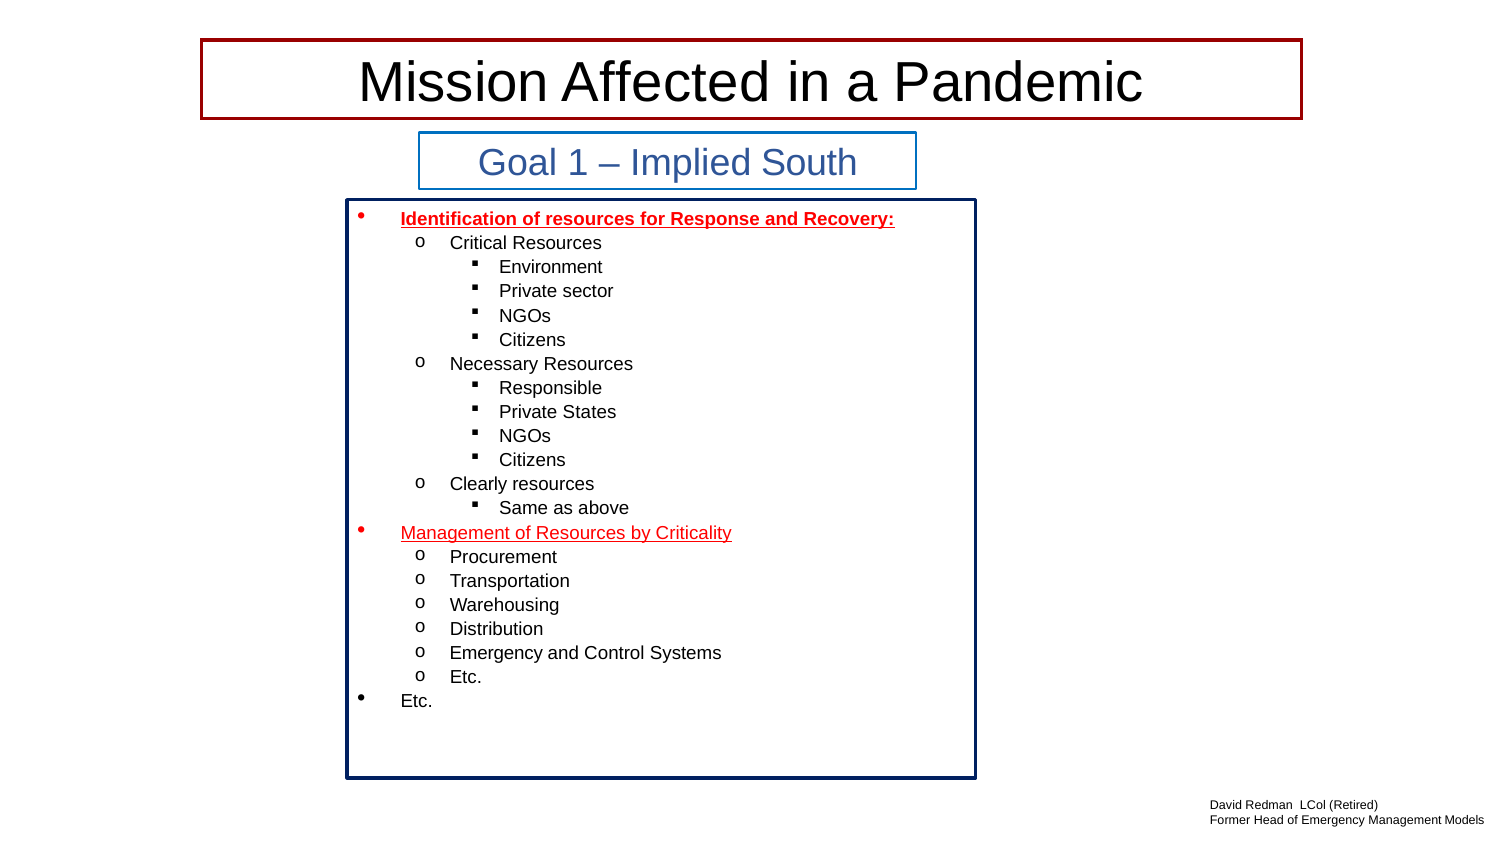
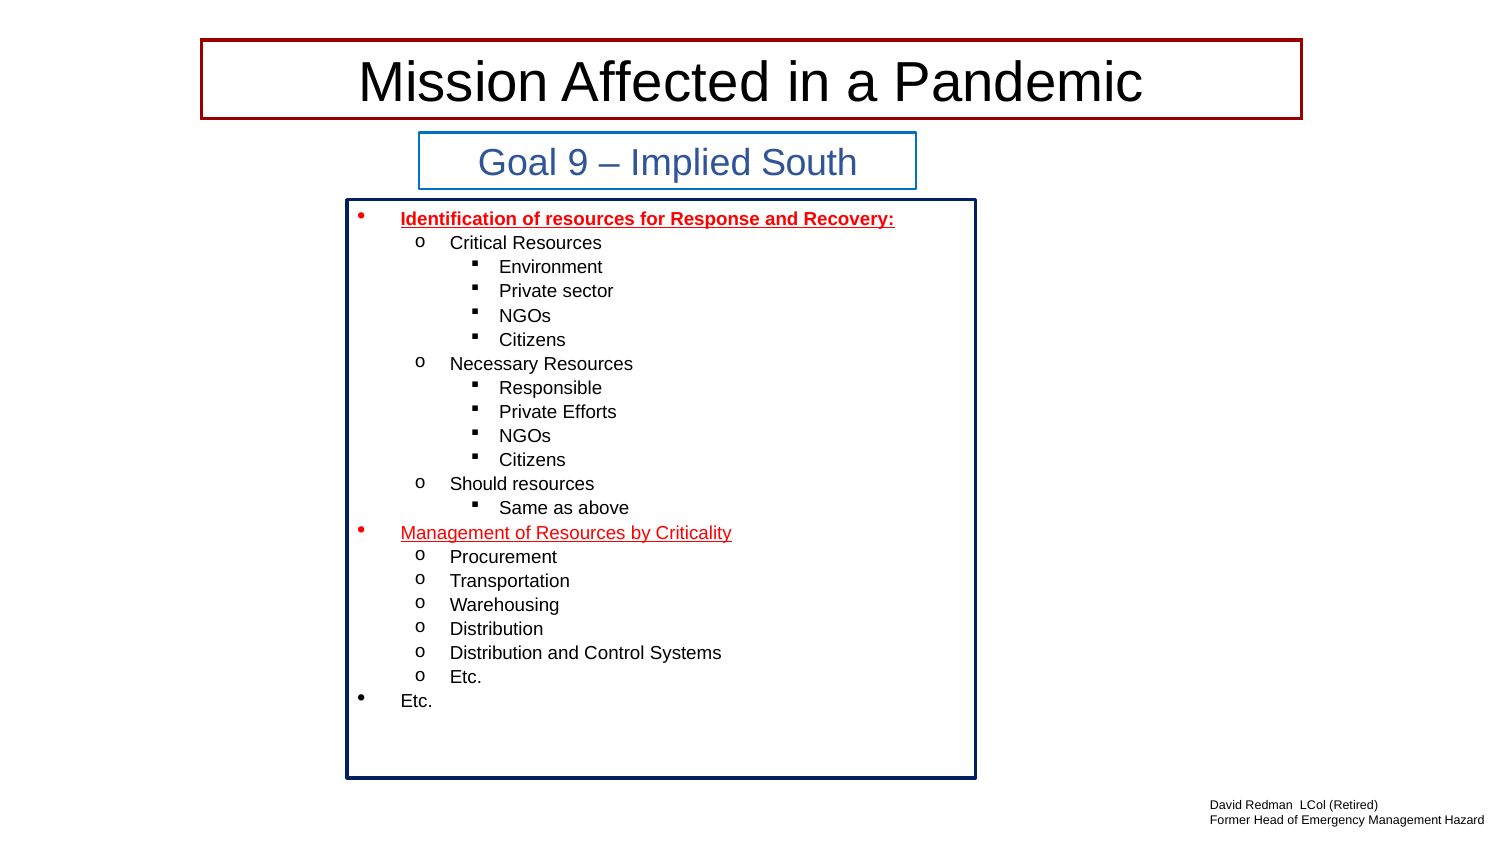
1: 1 -> 9 (578, 163)
States: States -> Efforts (590, 412)
Clearly: Clearly -> Should (479, 484)
Emergency: Emergency -> Distribution (496, 653)
Models: Models -> Hazard (1465, 820)
